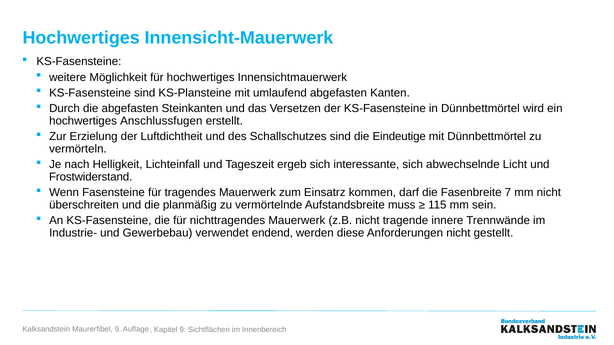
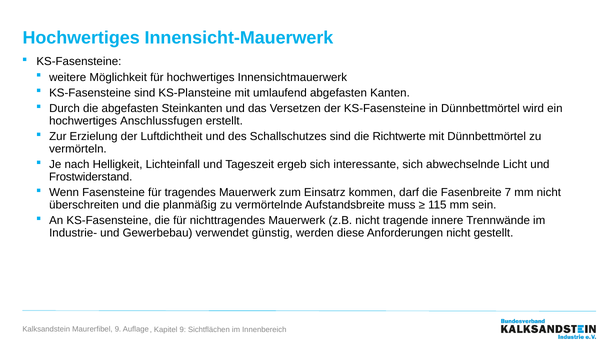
Eindeutige: Eindeutige -> Richtwerte (399, 137)
endend: endend -> günstig (272, 233)
